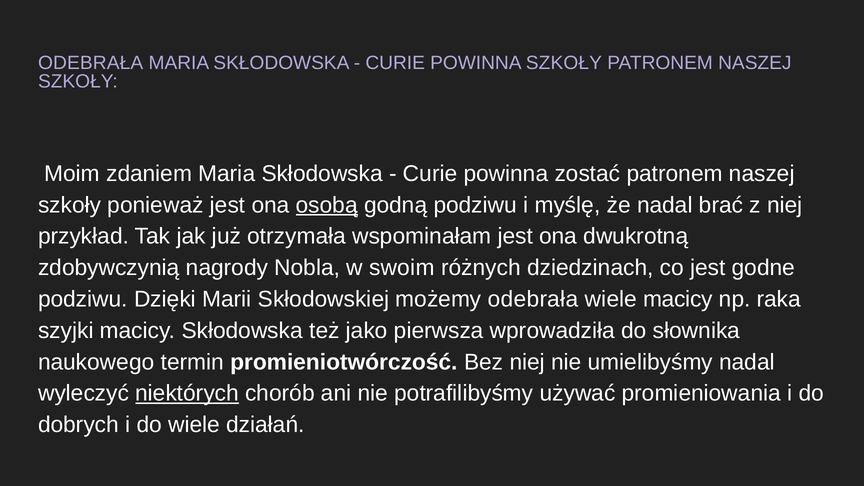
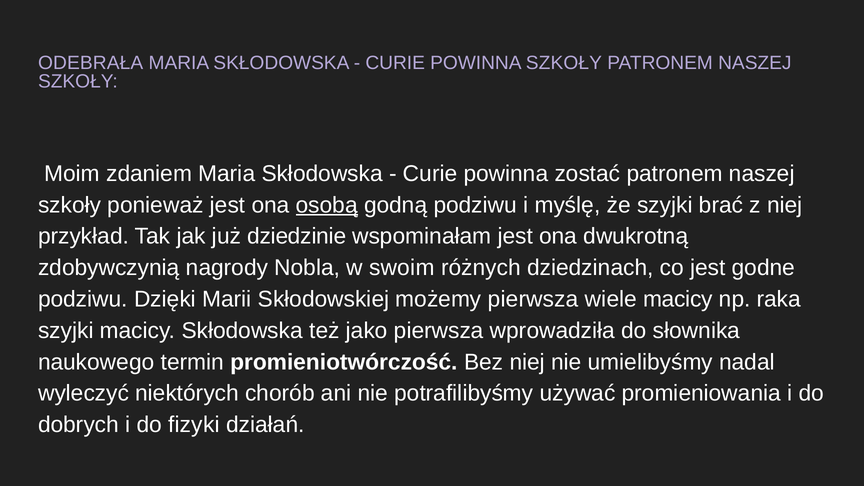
że nadal: nadal -> szyjki (665, 205)
otrzymała: otrzymała -> dziedzinie (297, 236)
możemy odebrała: odebrała -> pierwsza (533, 299)
niektórych underline: present -> none (187, 393)
do wiele: wiele -> fizyki (194, 425)
